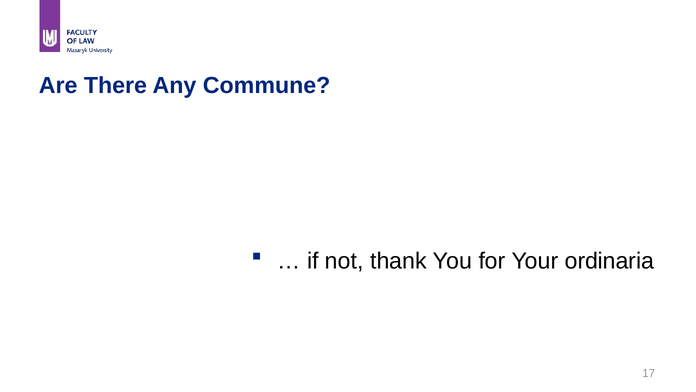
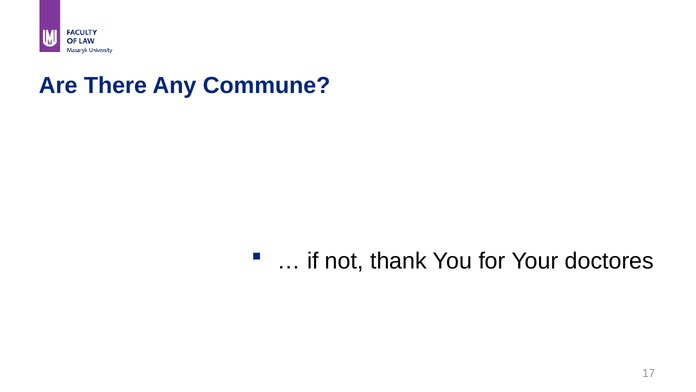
ordinaria: ordinaria -> doctores (609, 261)
